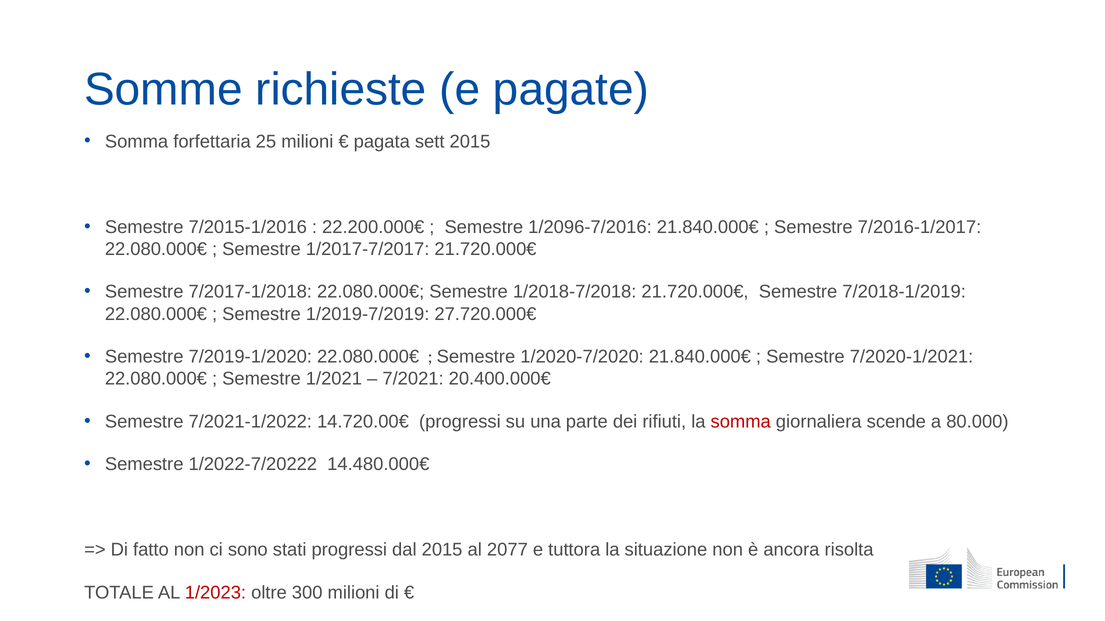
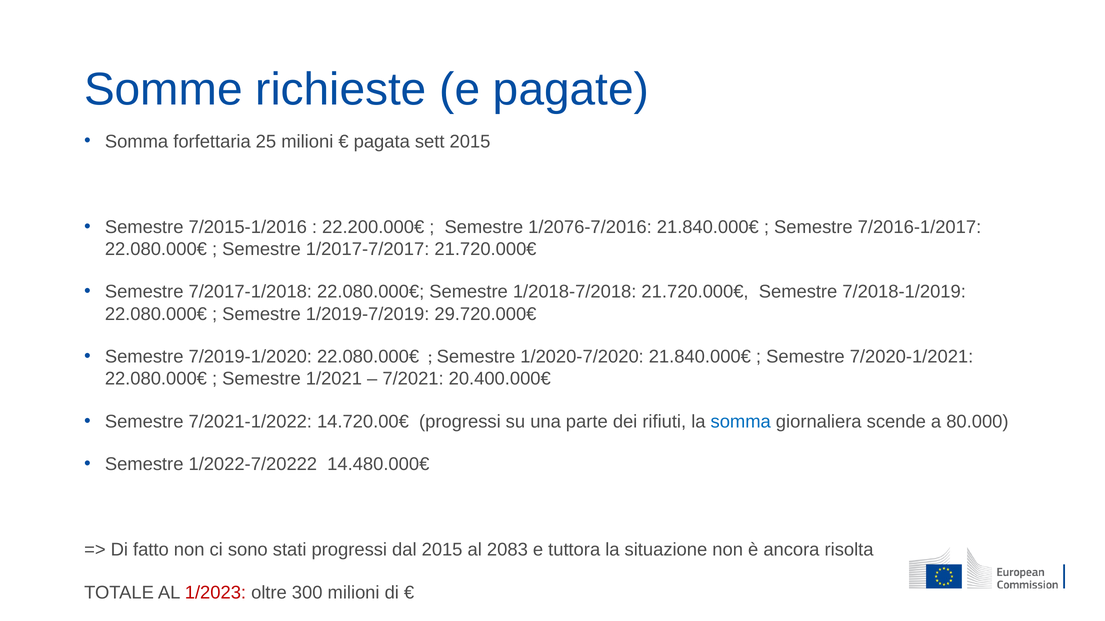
1/2096-7/2016: 1/2096-7/2016 -> 1/2076-7/2016 (590, 227)
27.720.000€: 27.720.000€ -> 29.720.000€ (485, 314)
somma colour: red -> blue (741, 422)
2077: 2077 -> 2083 (507, 550)
